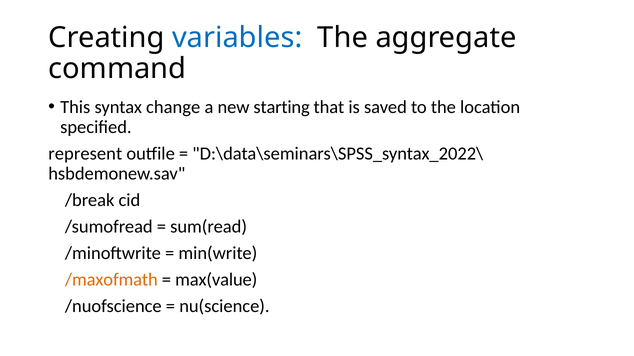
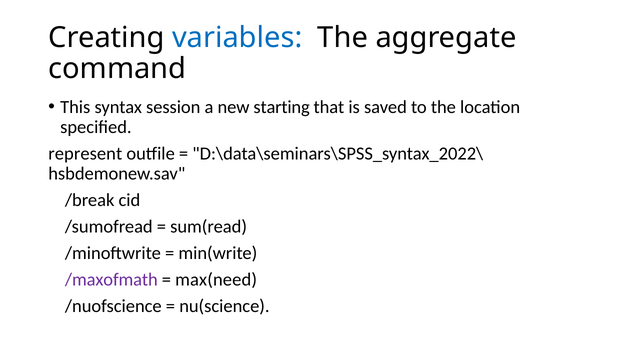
change: change -> session (173, 107)
/maxofmath colour: orange -> purple (111, 280)
max(value: max(value -> max(need (216, 280)
